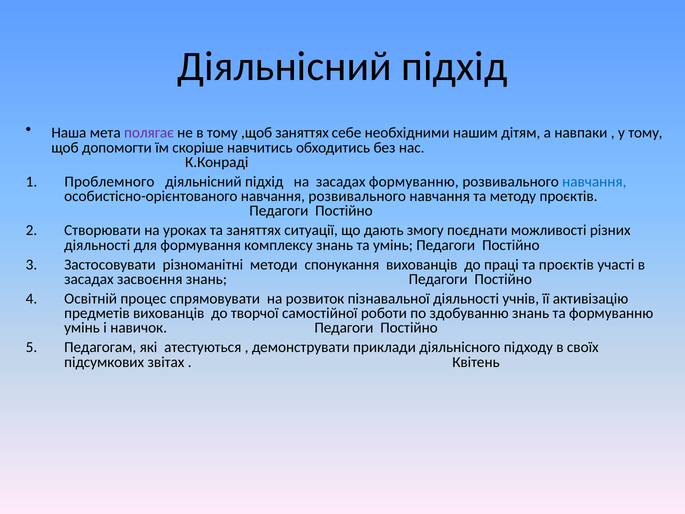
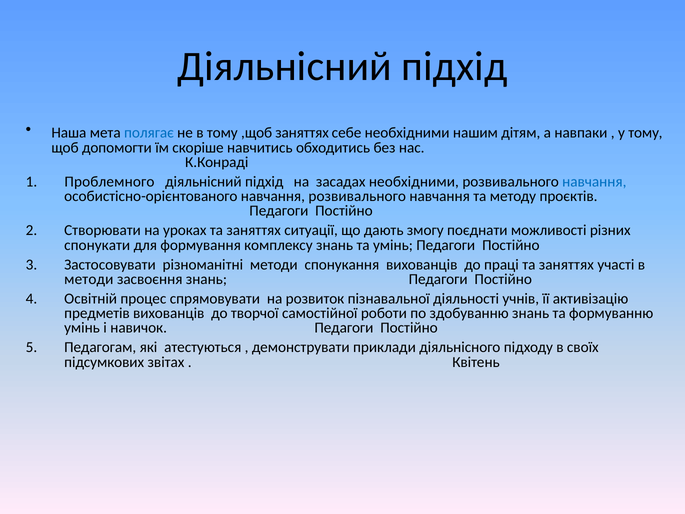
полягає colour: purple -> blue (149, 133)
засадах формуванню: формуванню -> необхідними (414, 182)
діяльності: діяльності -> спонукати (97, 245)
праці та проєктів: проєктів -> заняттях (566, 264)
засадах: засадах -> методи (89, 279)
